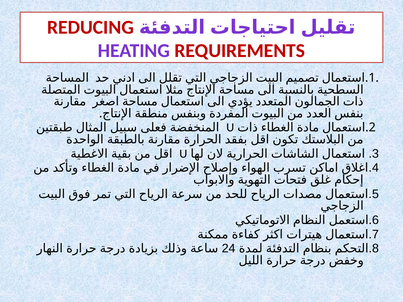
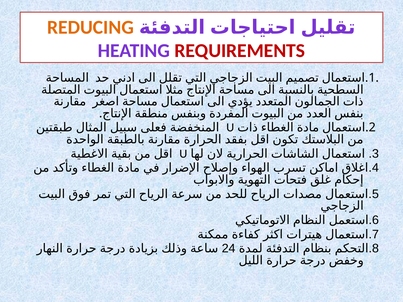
REDUCING colour: red -> orange (91, 27)
